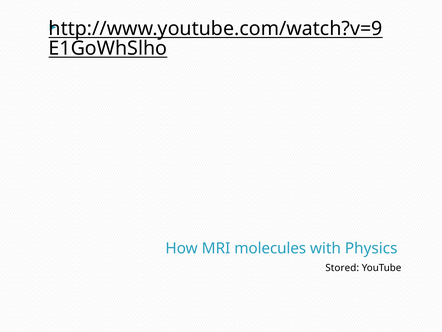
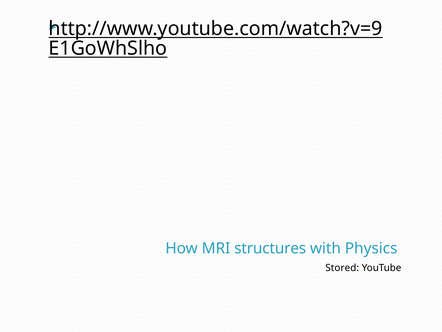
molecules: molecules -> structures (270, 248)
